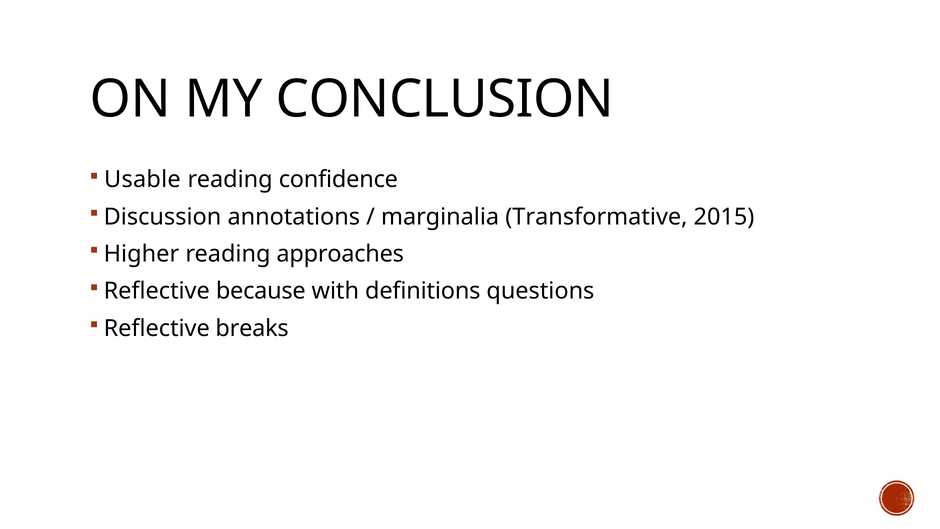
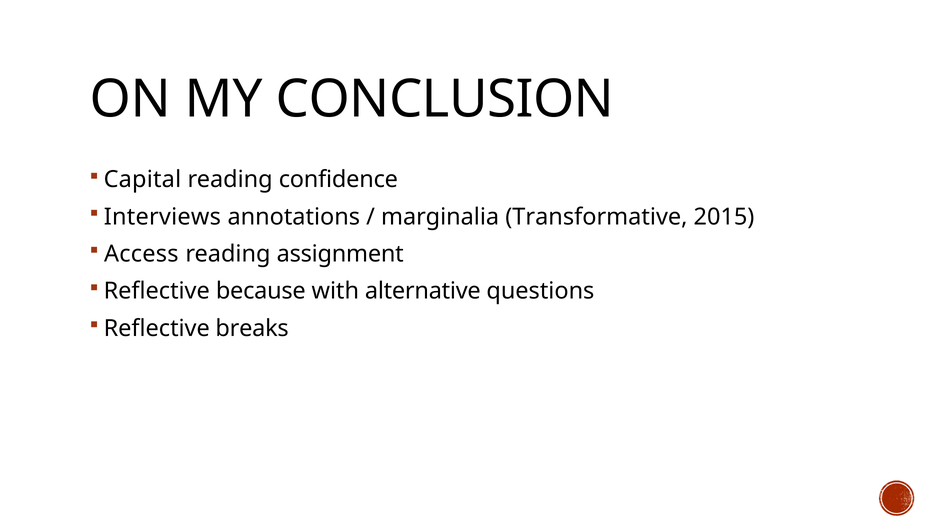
Usable: Usable -> Capital (142, 180)
Discussion: Discussion -> Interviews (162, 217)
Higher: Higher -> Access (141, 254)
approaches: approaches -> assignment (340, 254)
definitions: definitions -> alternative (423, 291)
